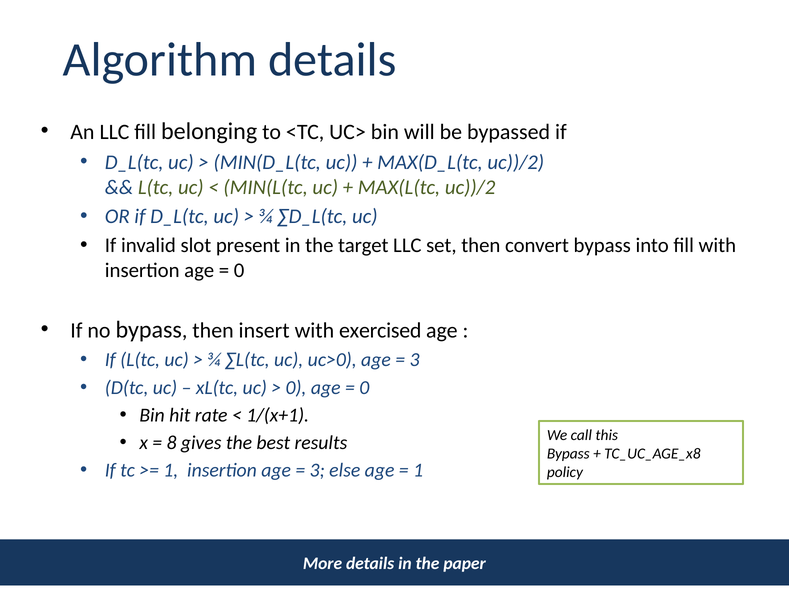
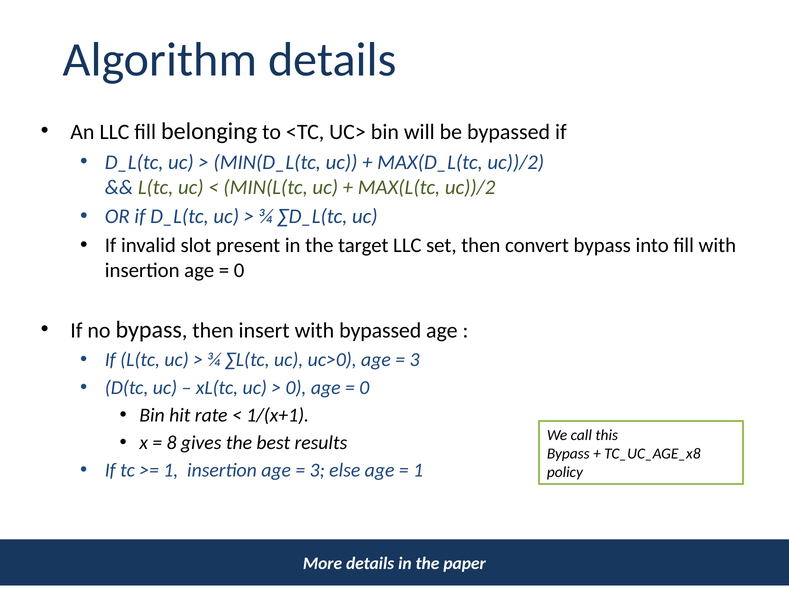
with exercised: exercised -> bypassed (380, 331)
